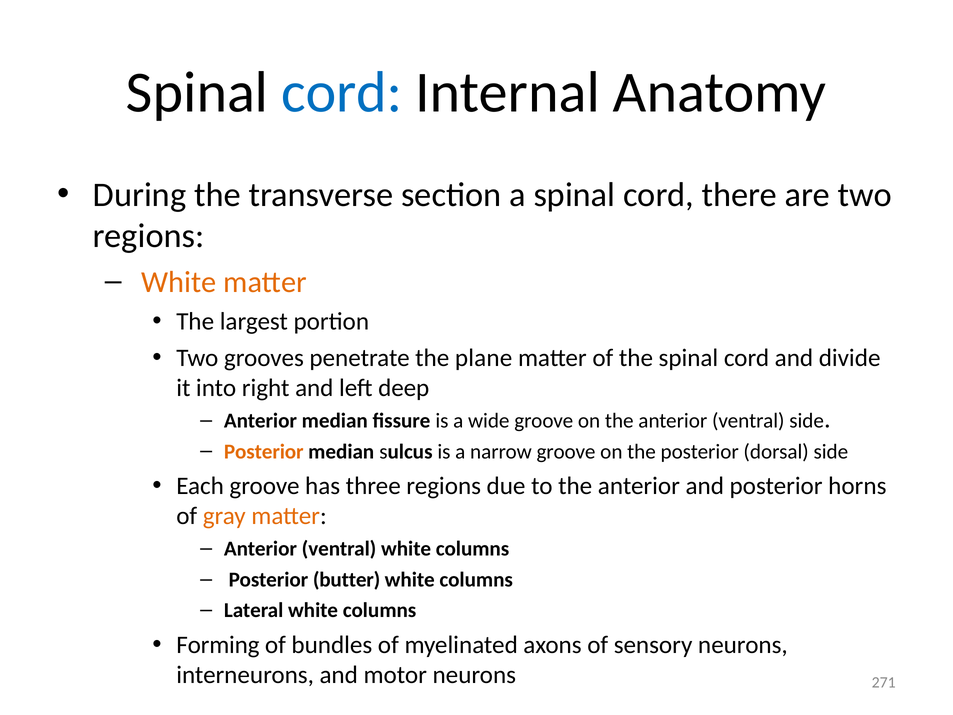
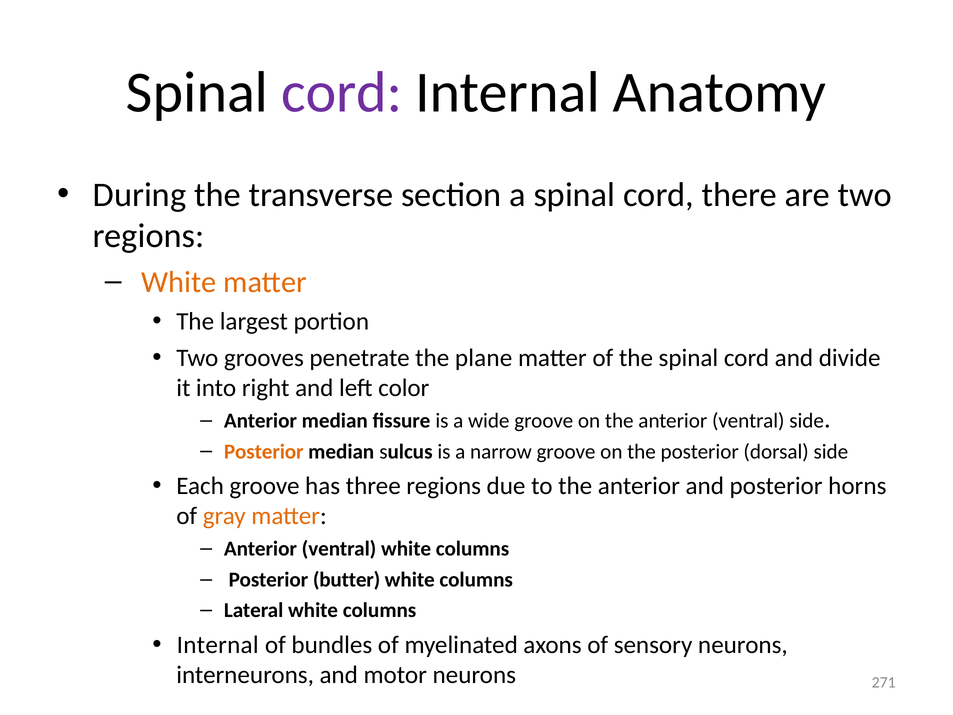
cord colour: blue -> purple (342, 92)
deep: deep -> color (404, 388)
Forming: Forming -> Internal (218, 645)
